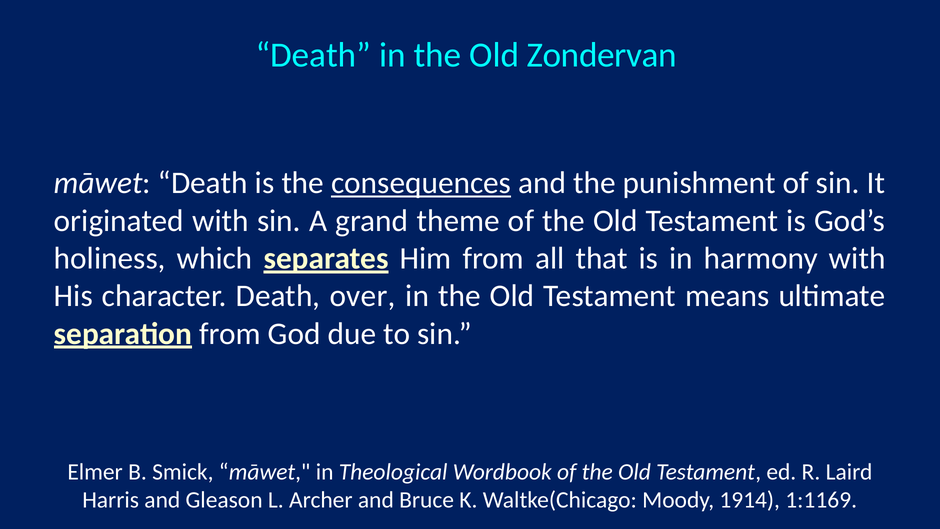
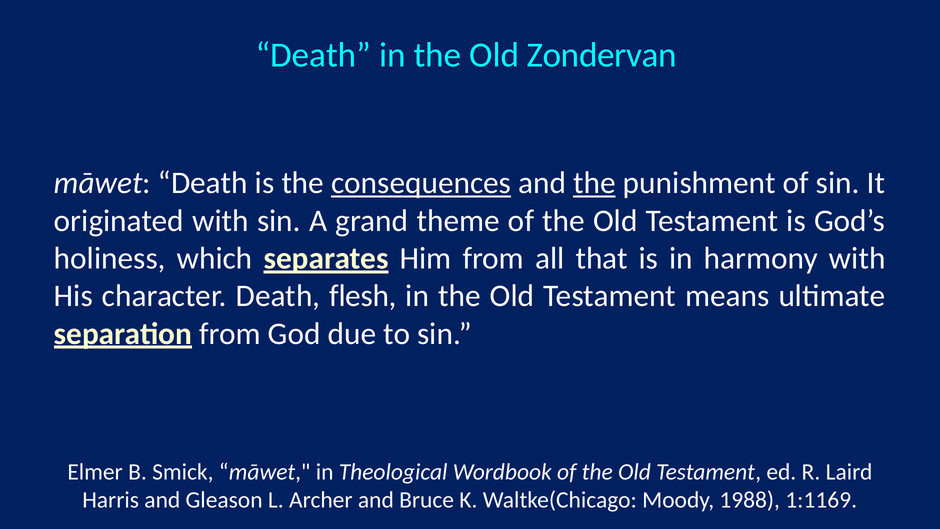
the underline: none -> present (594, 183)
over: over -> flesh (363, 296)
1914: 1914 -> 1988 (750, 500)
